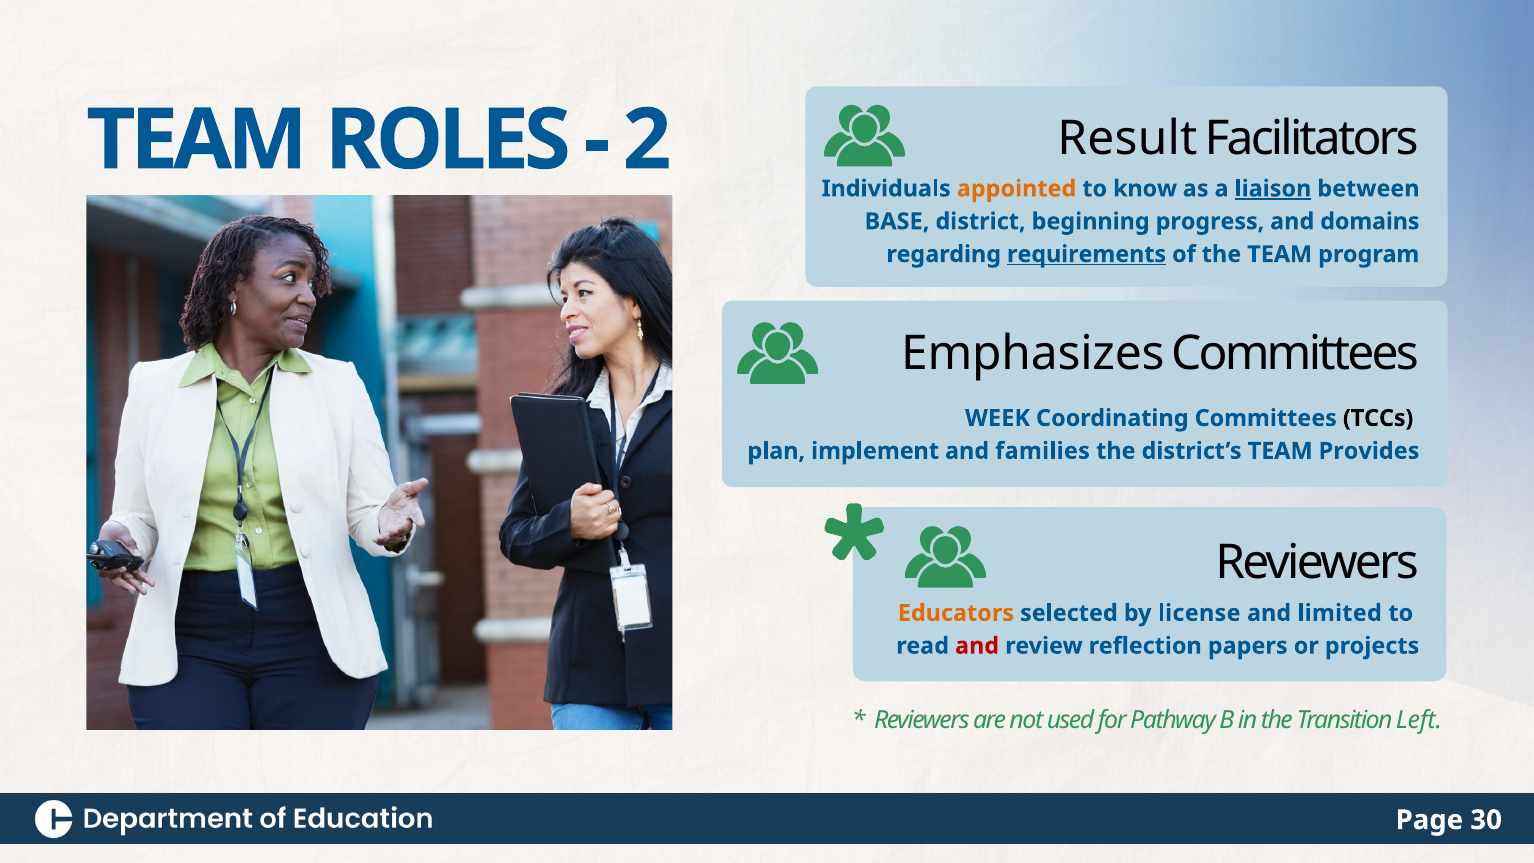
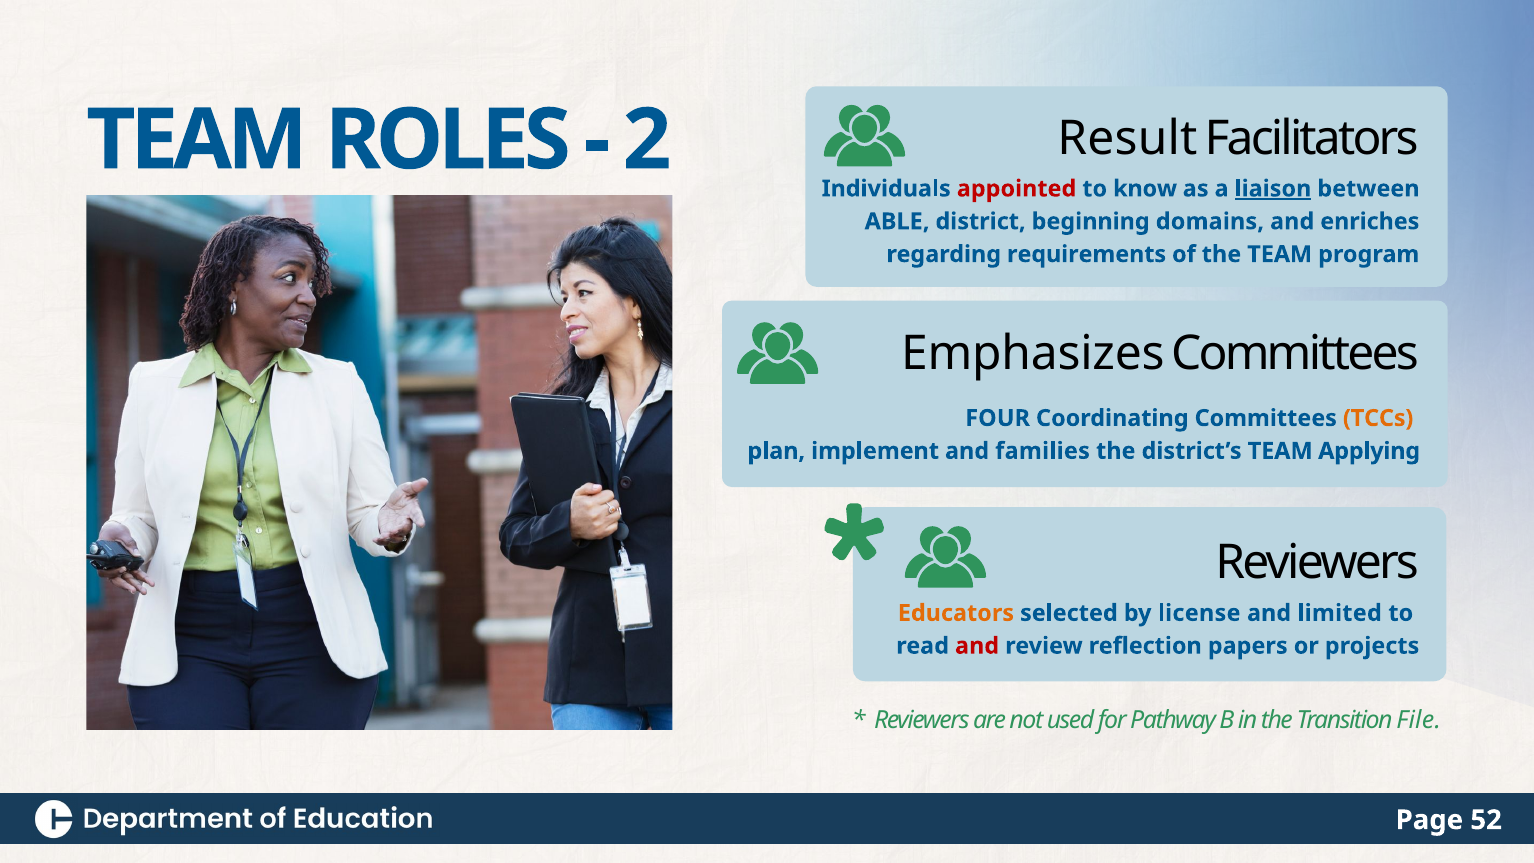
appointed colour: orange -> red (1017, 189)
BASE: BASE -> ABLE (897, 221)
progress: progress -> domains (1210, 221)
domains: domains -> enriches (1370, 221)
requirements underline: present -> none (1087, 254)
WEEK: WEEK -> FOUR (998, 418)
TCCs colour: black -> orange (1378, 418)
Provides: Provides -> Applying (1369, 451)
Left: Left -> File (1419, 721)
30: 30 -> 52 (1486, 820)
